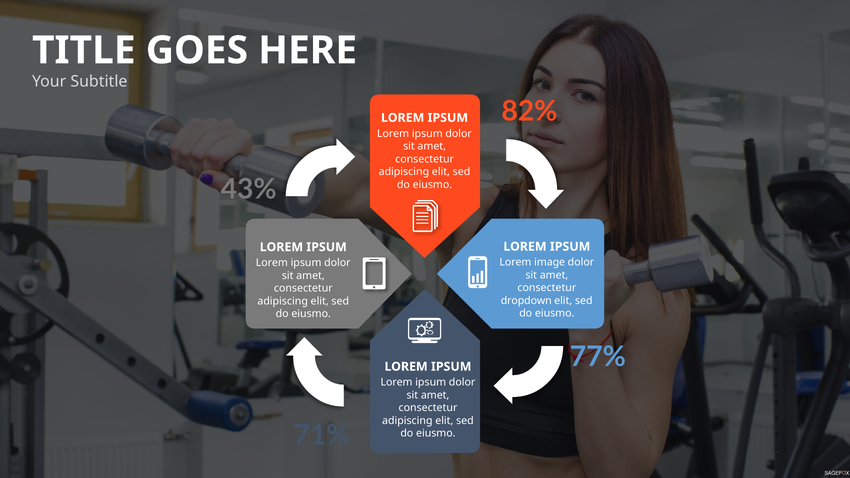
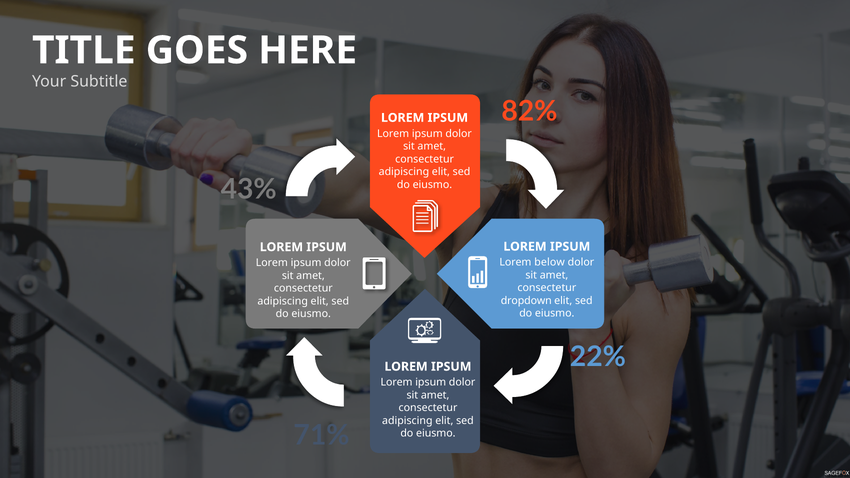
image: image -> below (550, 262)
77%: 77% -> 22% (598, 357)
